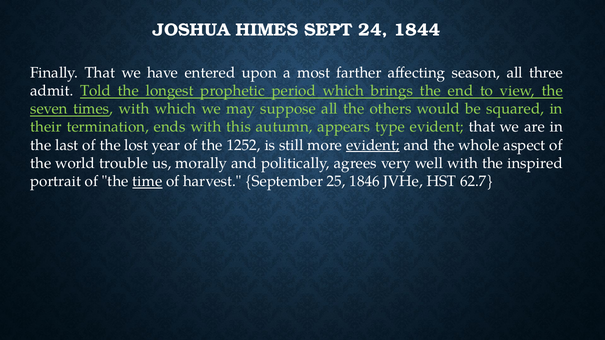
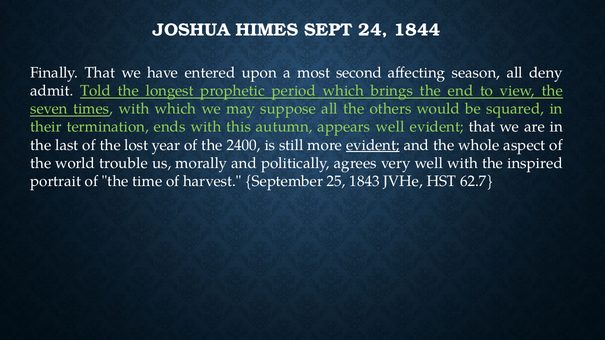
farther: farther -> second (359, 73)
three: three -> deny (546, 73)
appears type: type -> well (390, 127)
1252: 1252 -> 2400 (244, 145)
time underline: present -> none (147, 182)
1846: 1846 -> 1843 (365, 182)
